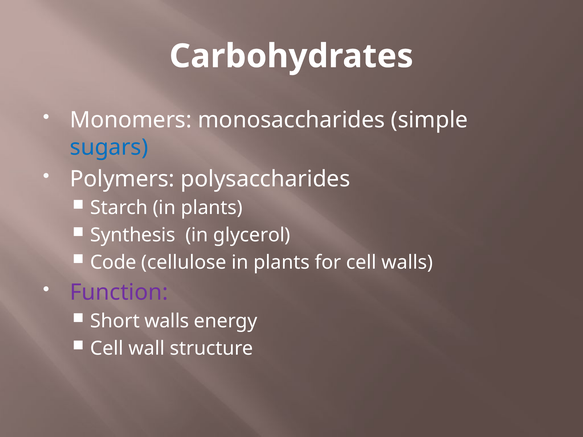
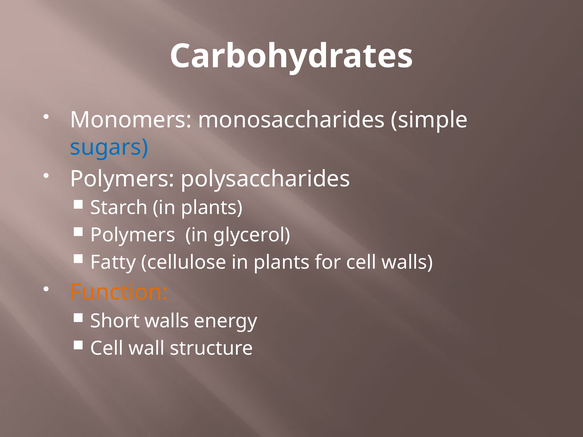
Synthesis: Synthesis -> Polymers (133, 235)
Code: Code -> Fatty (113, 262)
Function colour: purple -> orange (119, 292)
